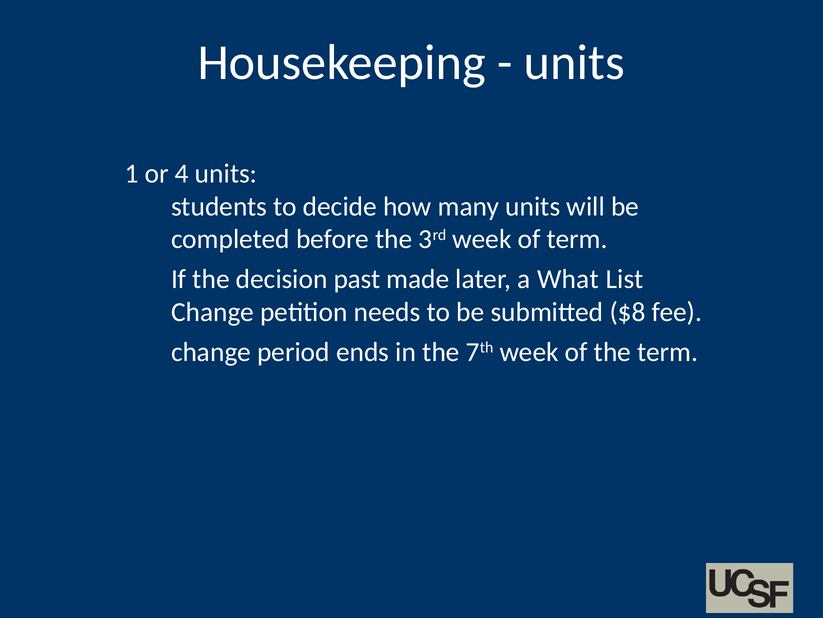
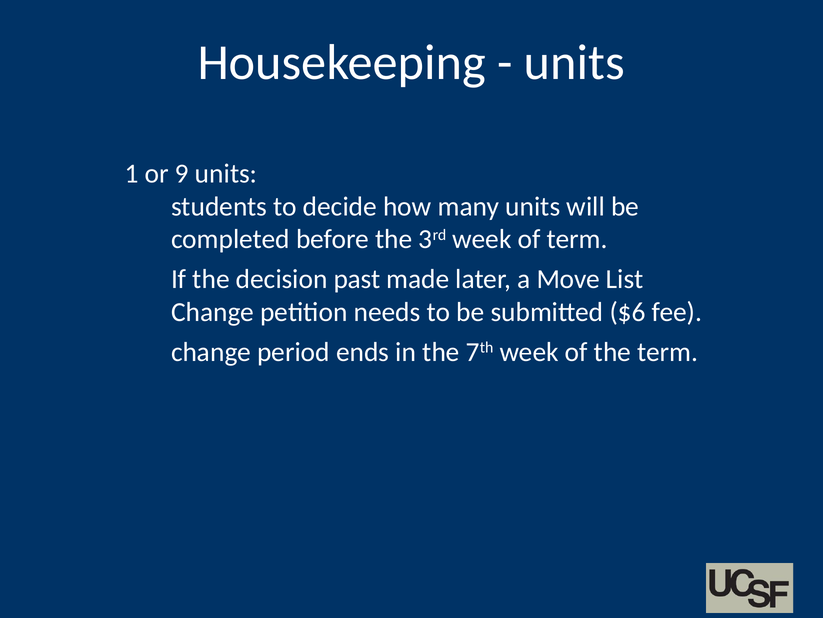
4: 4 -> 9 (182, 173)
What: What -> Move (568, 279)
$8: $8 -> $6 (628, 312)
